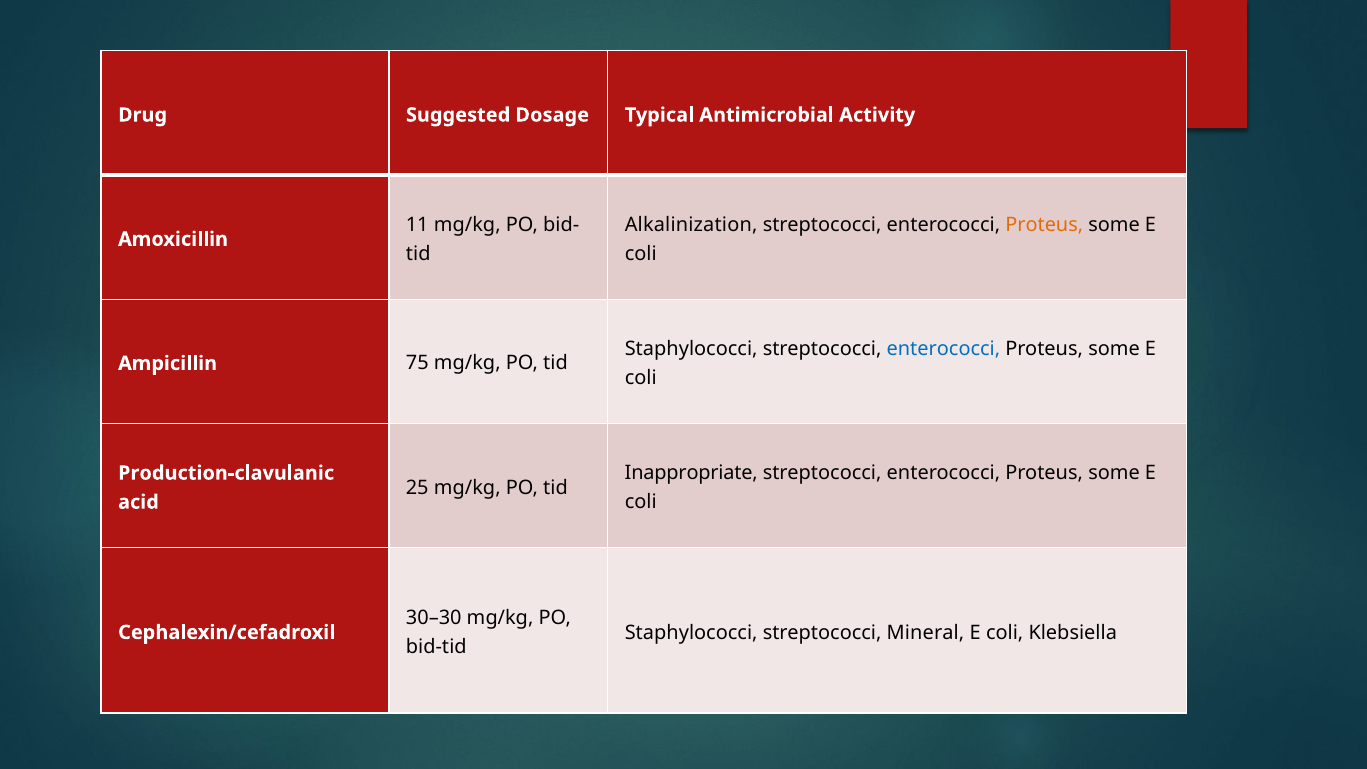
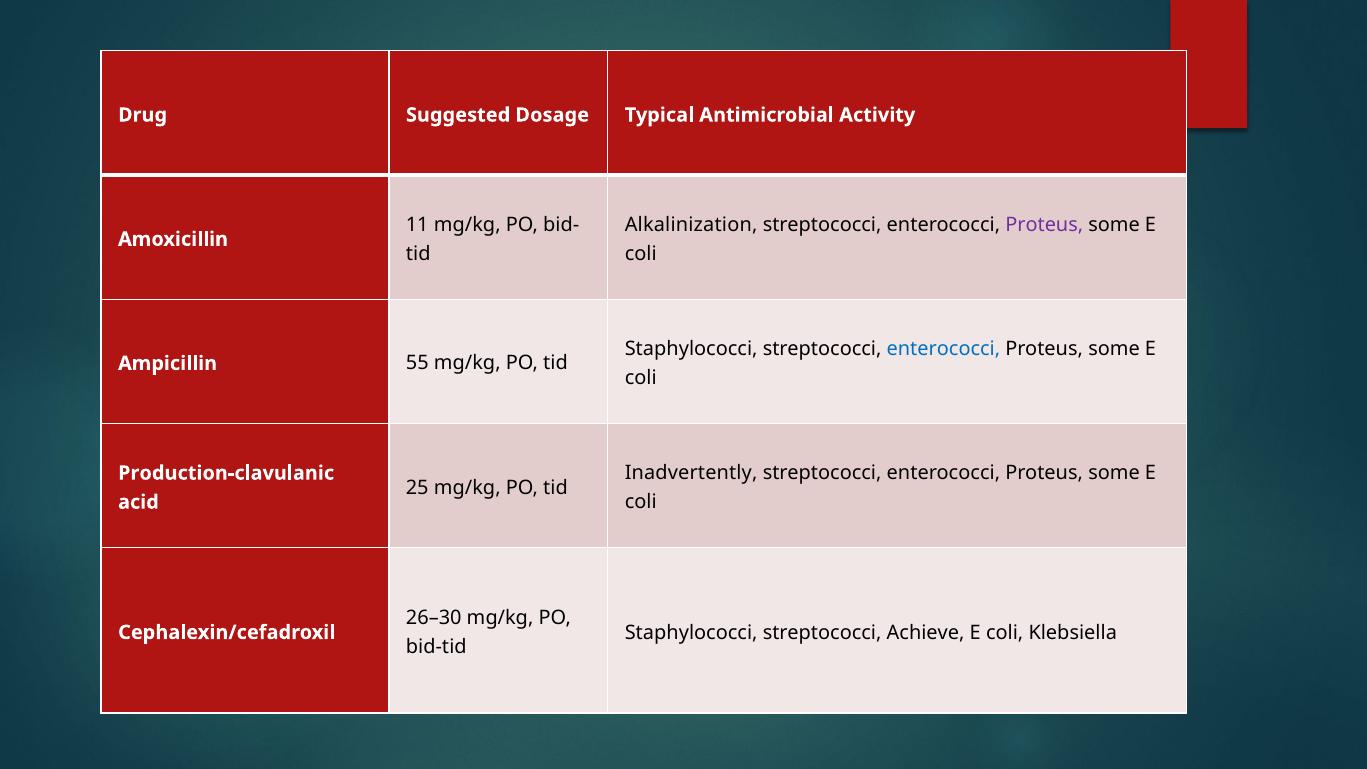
Proteus colour: orange -> purple (1044, 225)
75: 75 -> 55 (417, 363)
Inappropriate: Inappropriate -> Inadvertently (691, 473)
30–30: 30–30 -> 26–30 (434, 618)
Mineral: Mineral -> Achieve (926, 632)
